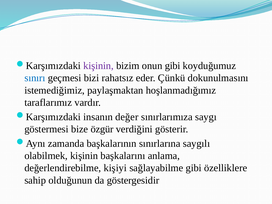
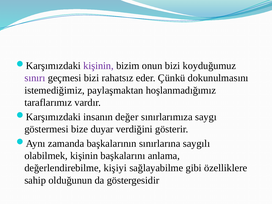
onun gibi: gibi -> bizi (173, 66)
sınırı colour: blue -> purple (35, 78)
özgür: özgür -> duyar (102, 129)
